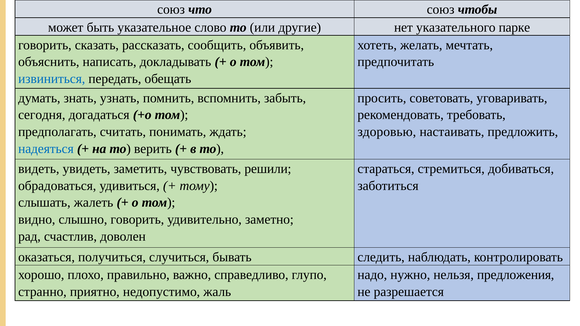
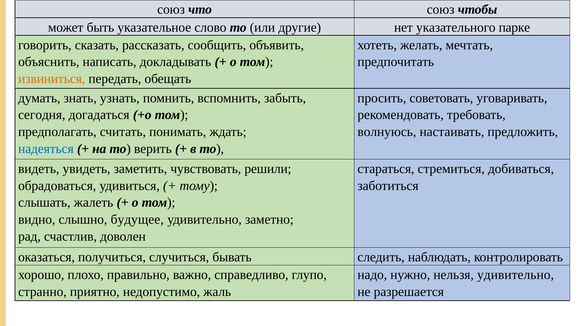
извиниться colour: blue -> orange (52, 79)
здоровью: здоровью -> волнуюсь (387, 132)
слышно говорить: говорить -> будущее (137, 220)
нельзя предложения: предложения -> удивительно (516, 275)
